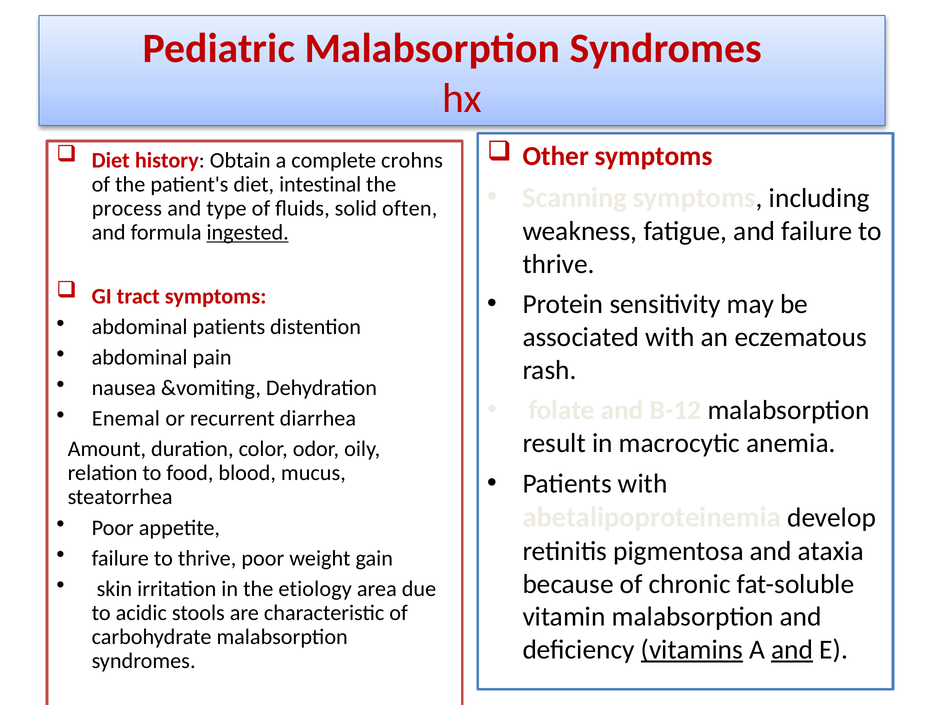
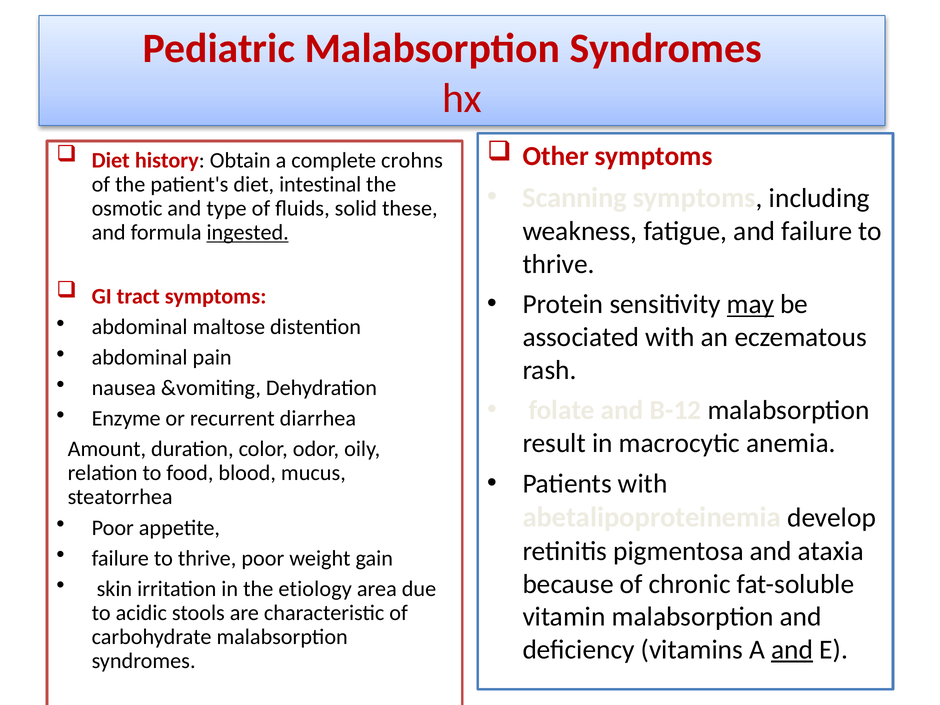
process: process -> osmotic (127, 209)
often: often -> these (410, 209)
may underline: none -> present (750, 304)
abdominal patients: patients -> maltose (229, 327)
Enemal: Enemal -> Enzyme (126, 419)
vitamins underline: present -> none (692, 650)
